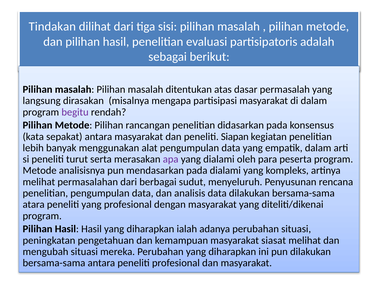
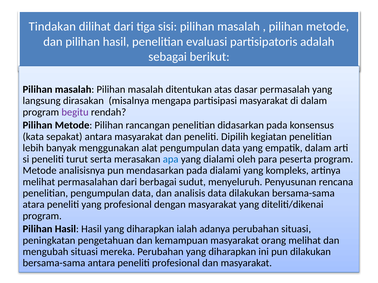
Siapan: Siapan -> Dipilih (235, 137)
apa colour: purple -> blue (171, 159)
siasat: siasat -> orang (274, 241)
